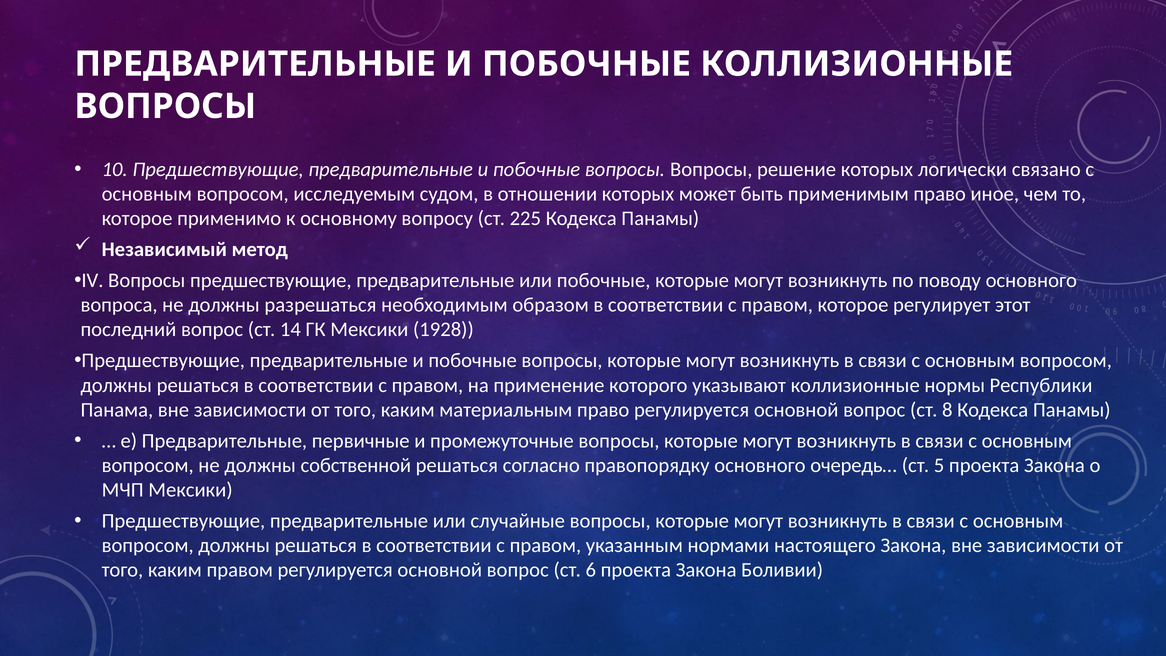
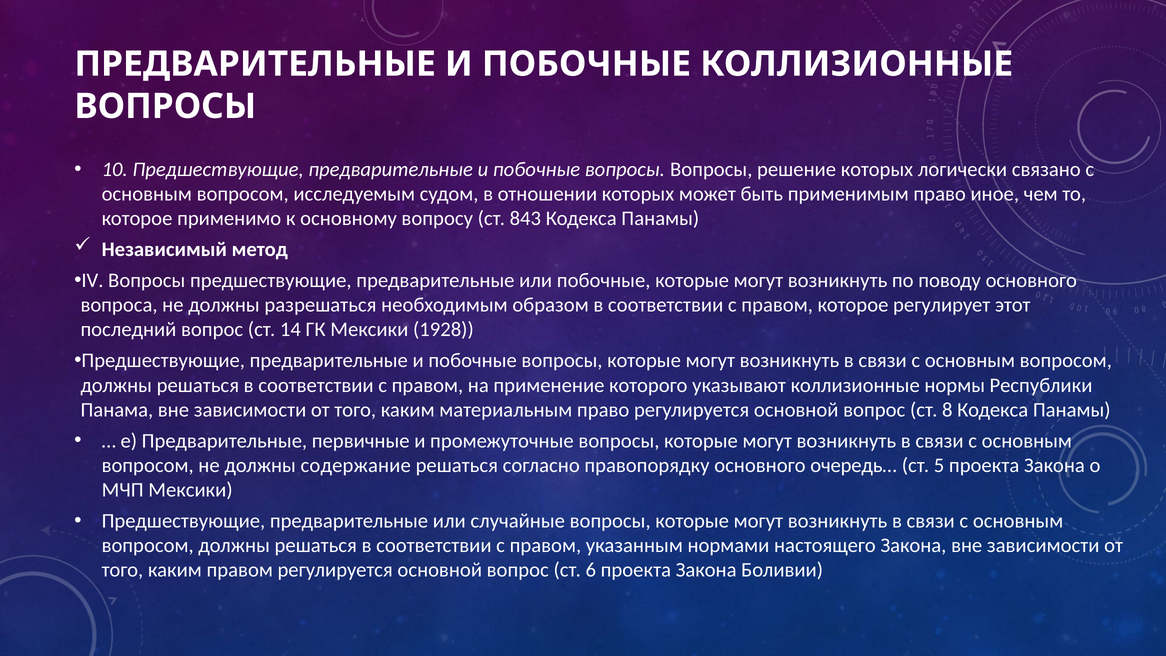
225: 225 -> 843 (525, 218)
собственной: собственной -> содержание (356, 465)
